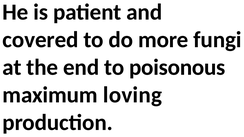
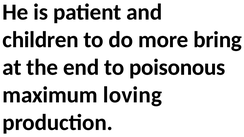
covered: covered -> children (41, 40)
fungi: fungi -> bring (218, 40)
